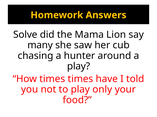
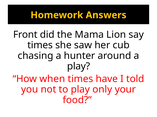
Solve: Solve -> Front (25, 35)
many: many -> times (40, 45)
How times: times -> when (52, 79)
